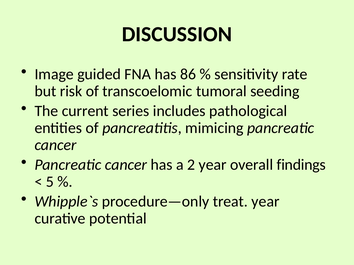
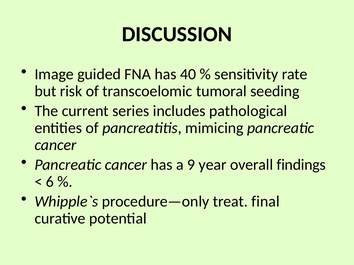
86: 86 -> 40 (188, 74)
2: 2 -> 9 (191, 165)
5: 5 -> 6 (50, 182)
treat year: year -> final (266, 202)
